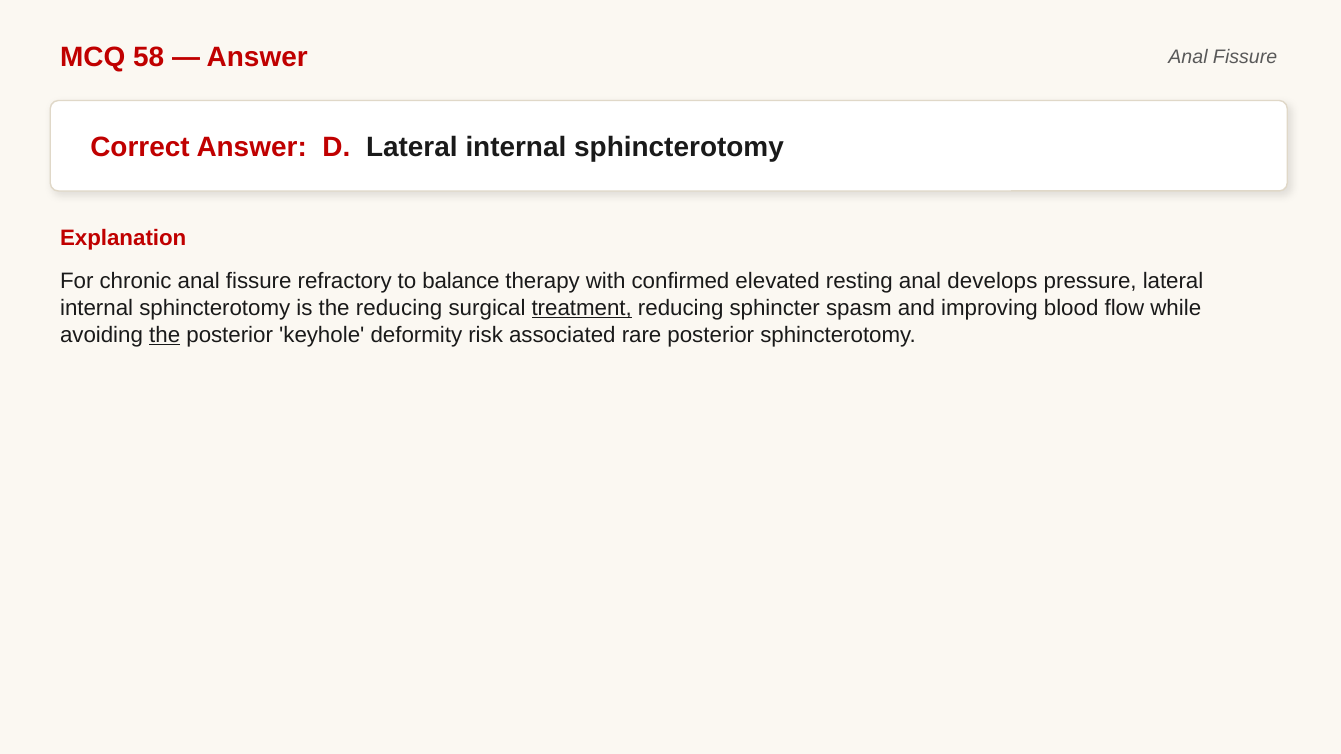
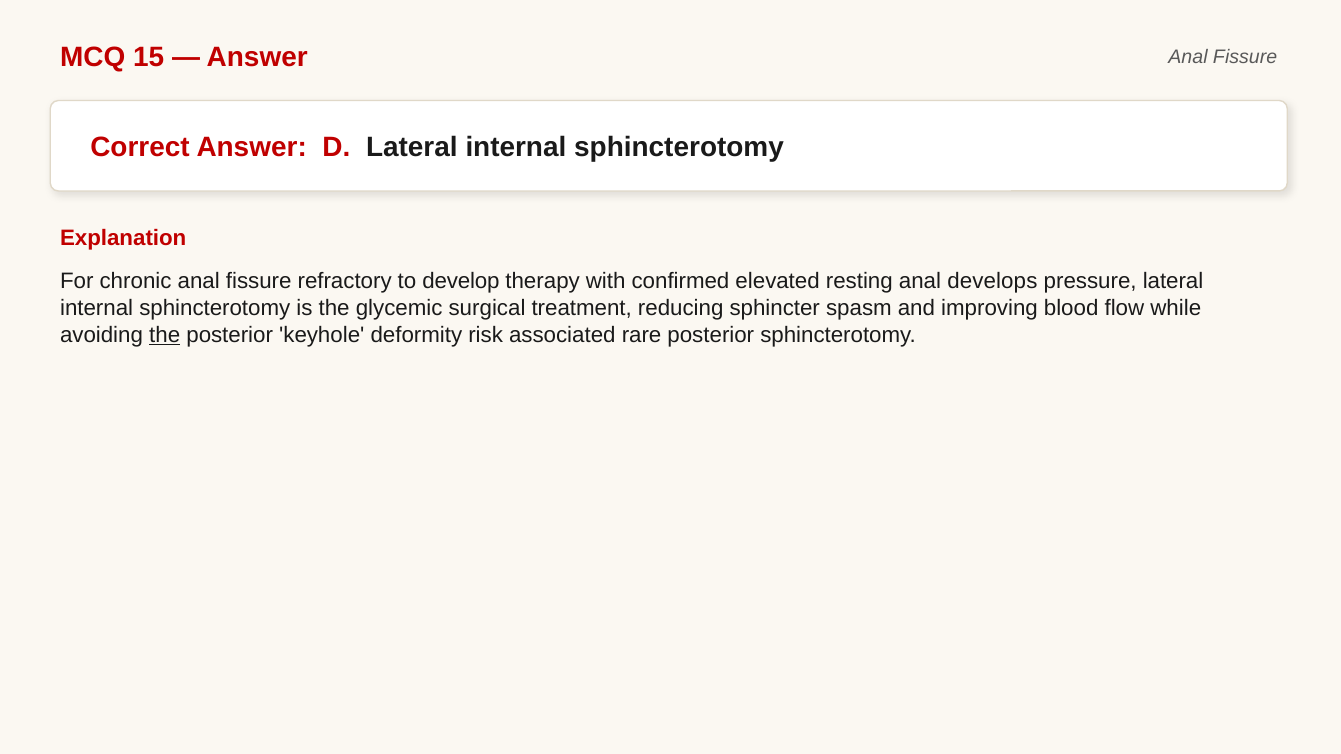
58: 58 -> 15 (149, 57)
balance: balance -> develop (461, 281)
the reducing: reducing -> glycemic (399, 308)
treatment underline: present -> none (582, 308)
